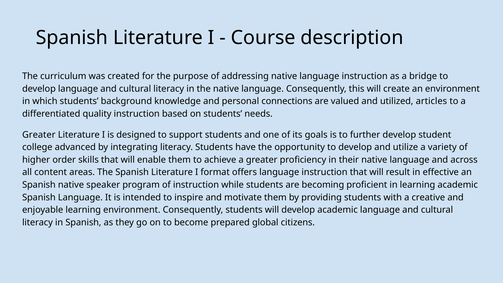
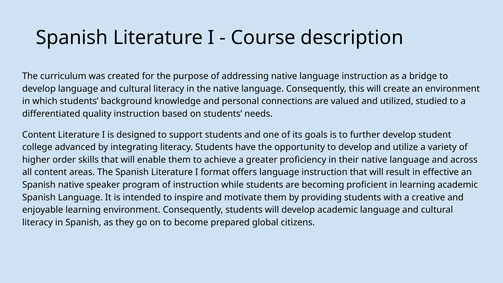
articles: articles -> studied (431, 101)
Greater: Greater -> Content (39, 135)
